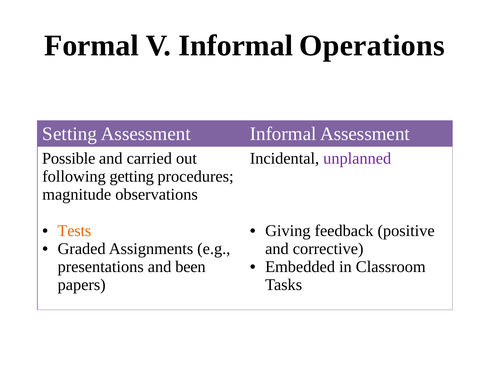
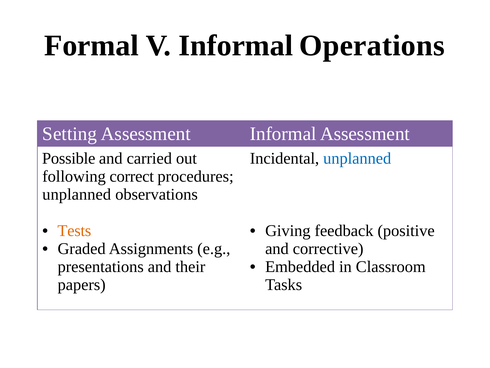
unplanned colour: purple -> blue (357, 158)
getting: getting -> correct (132, 176)
magnitude: magnitude -> unplanned (77, 194)
been: been -> their (190, 266)
